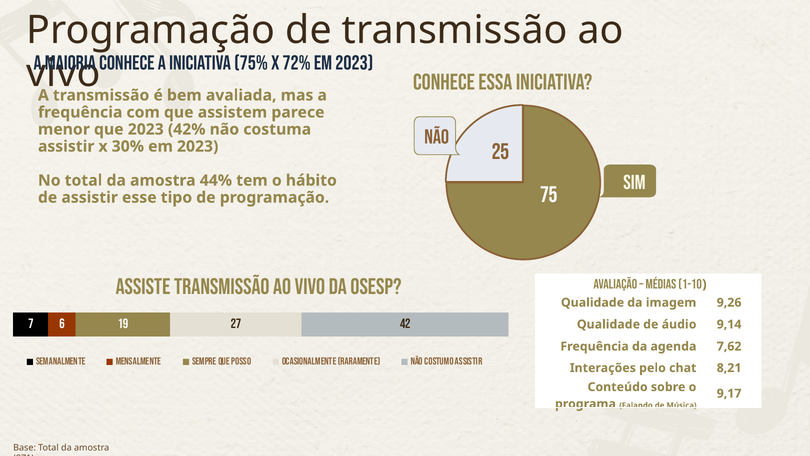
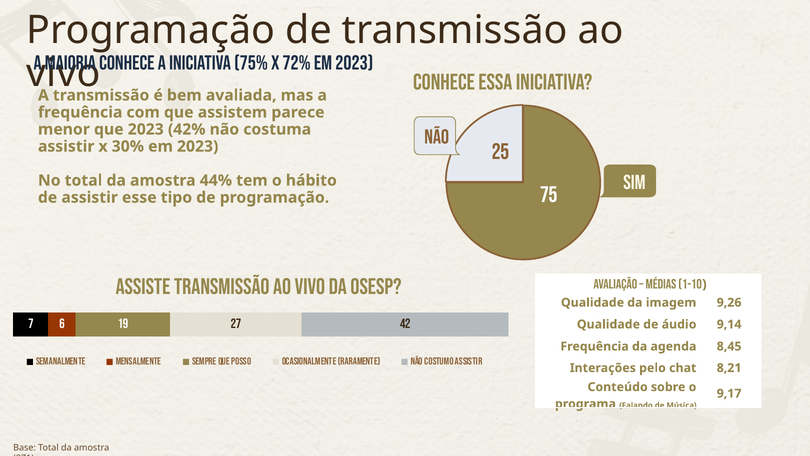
7,62: 7,62 -> 8,45 (729, 346)
